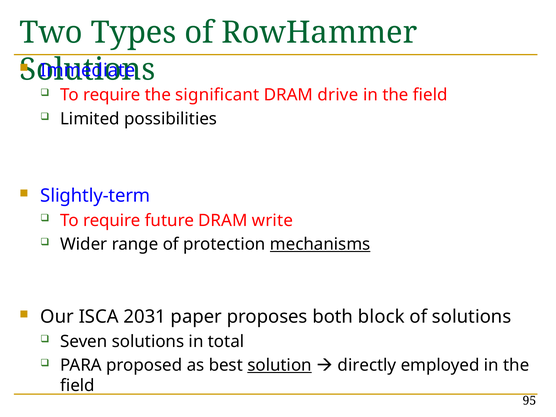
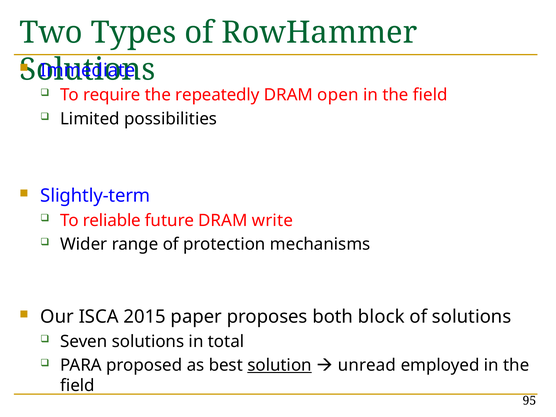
significant: significant -> repeatedly (217, 95)
drive: drive -> open (338, 95)
require: require -> reliable (112, 220)
mechanisms underline: present -> none (320, 244)
2031: 2031 -> 2015 (145, 317)
directly: directly -> unread (367, 365)
